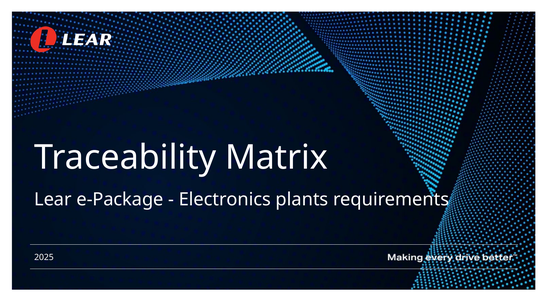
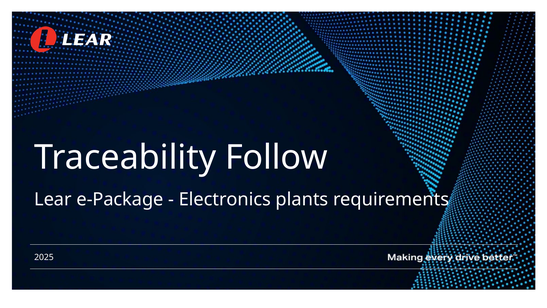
Matrix: Matrix -> Follow (276, 157)
